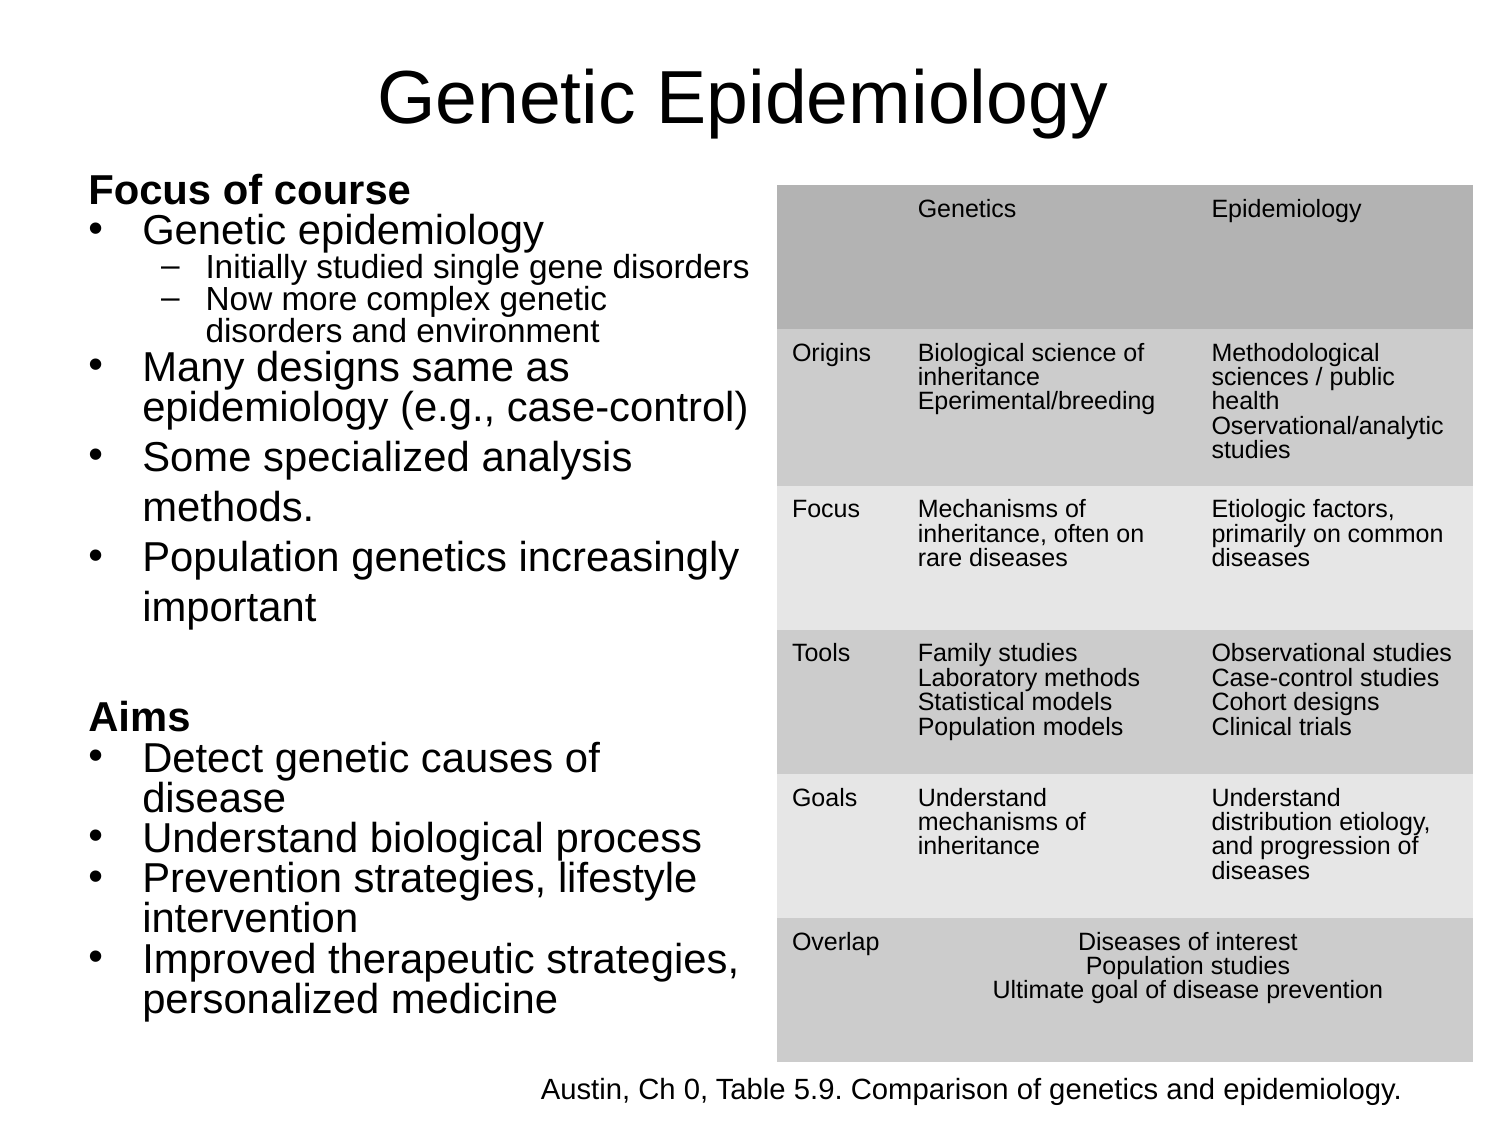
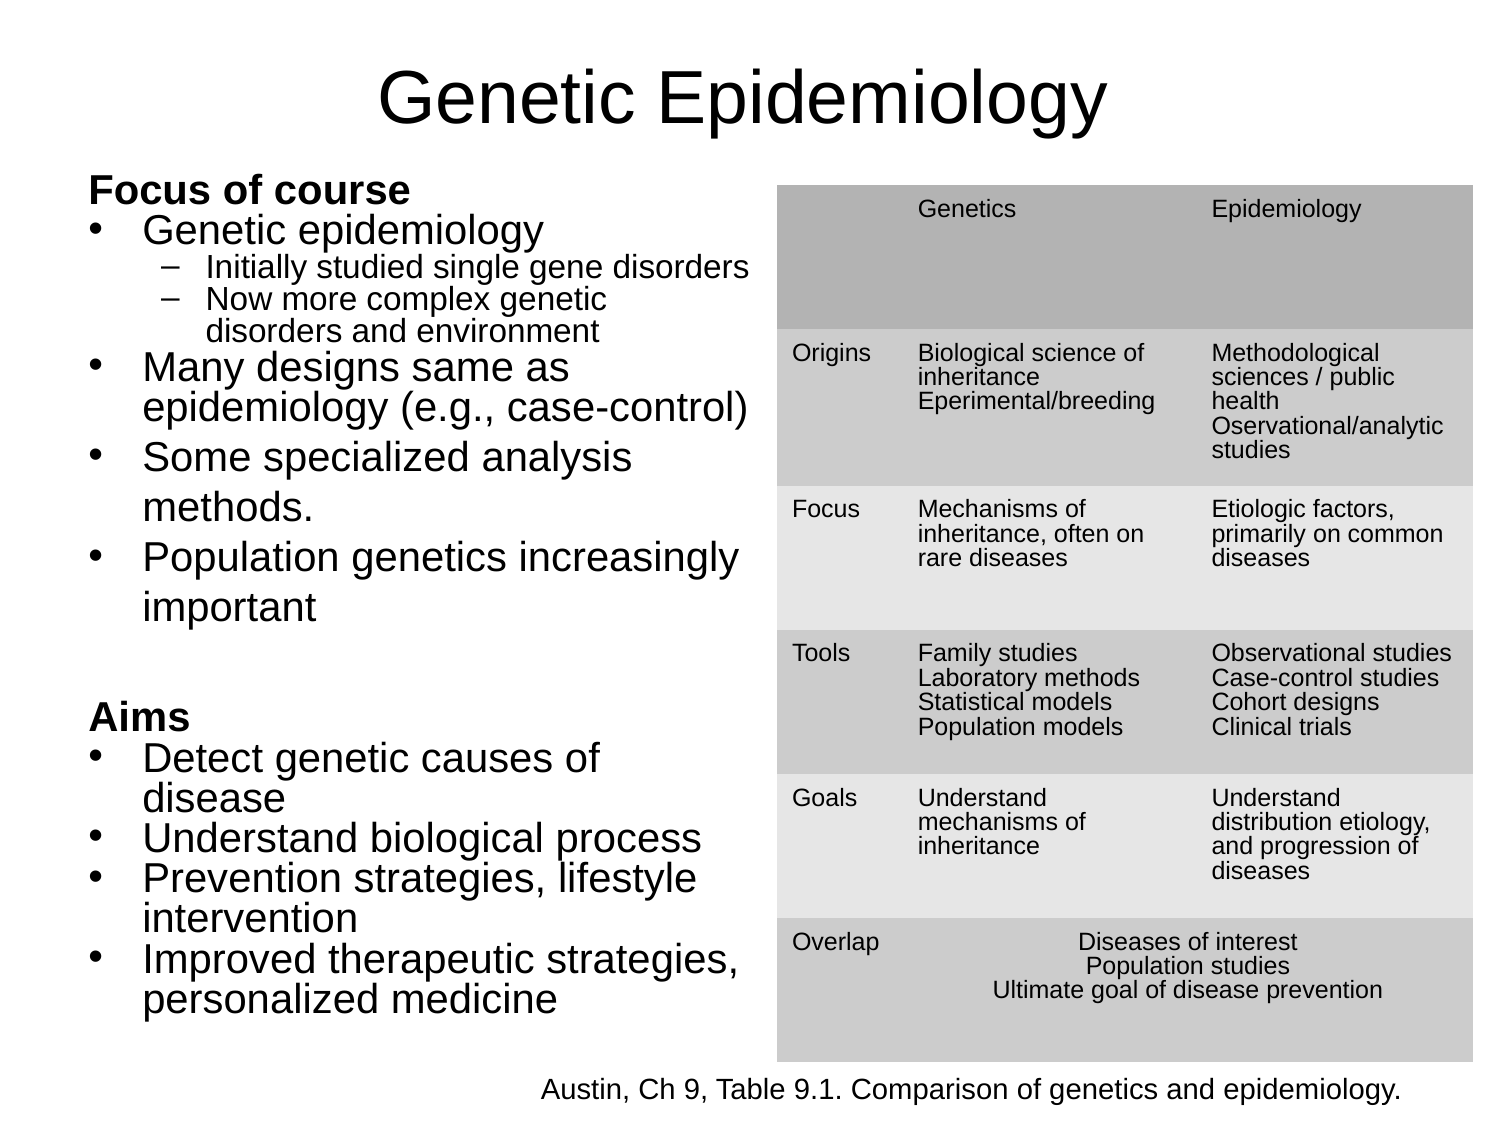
0: 0 -> 9 (696, 1089)
5.9: 5.9 -> 9.1 (818, 1089)
